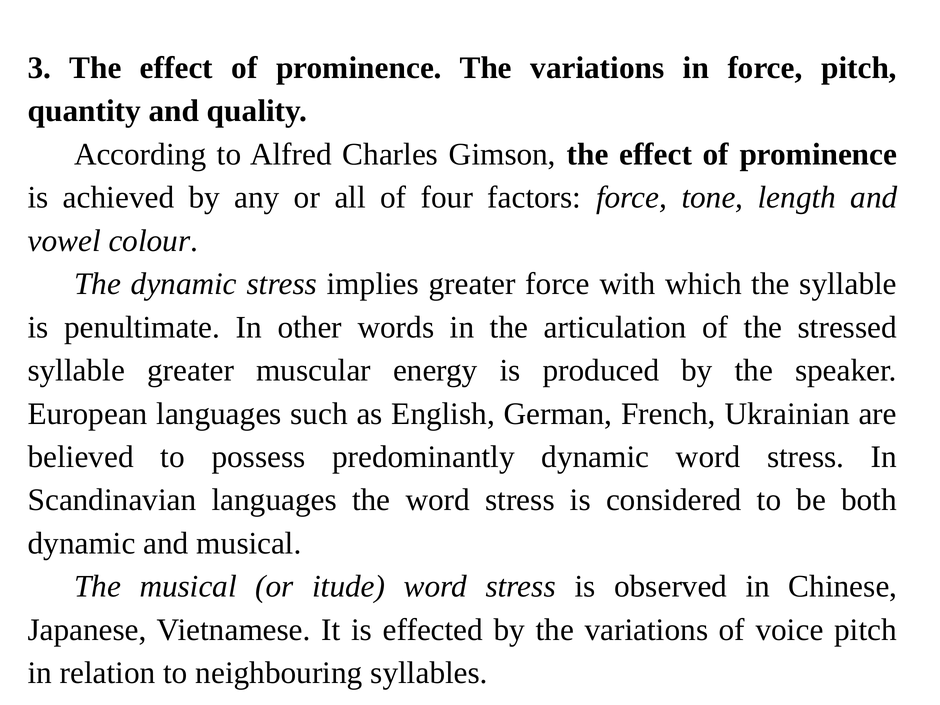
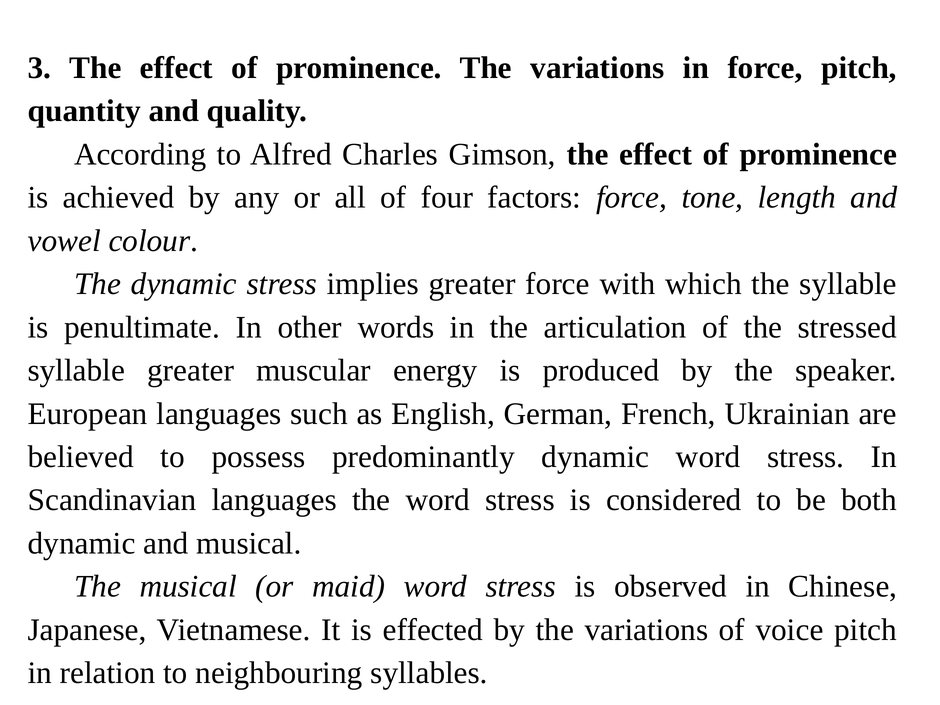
itude: itude -> maid (349, 587)
